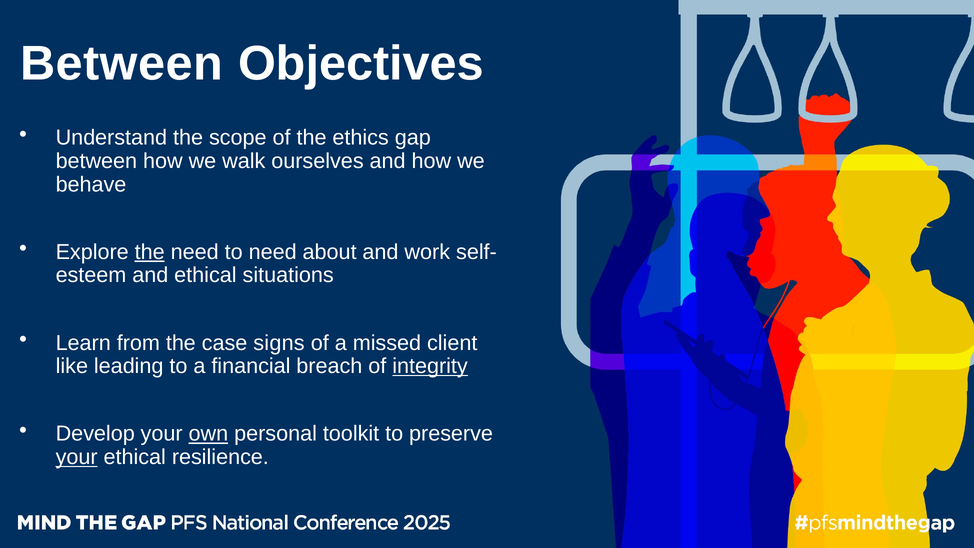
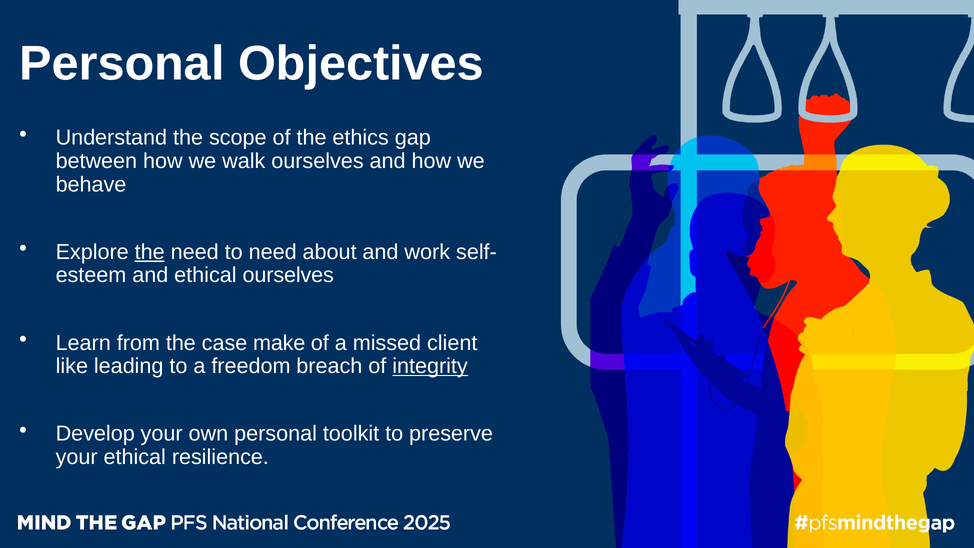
Between: Between -> Personal (122, 63)
ethical situations: situations -> ourselves (288, 275)
signs: signs -> make (279, 343)
financial: financial -> freedom (251, 366)
own underline: present -> none (208, 434)
your underline: present -> none (77, 457)
